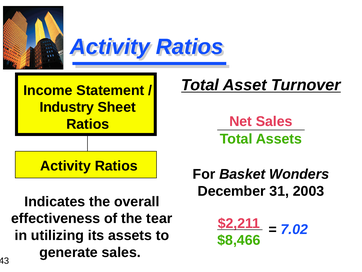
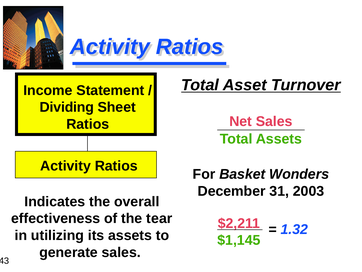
Industry: Industry -> Dividing (67, 107)
7.02: 7.02 -> 1.32 (294, 229)
$8,466: $8,466 -> $1,145 (239, 240)
